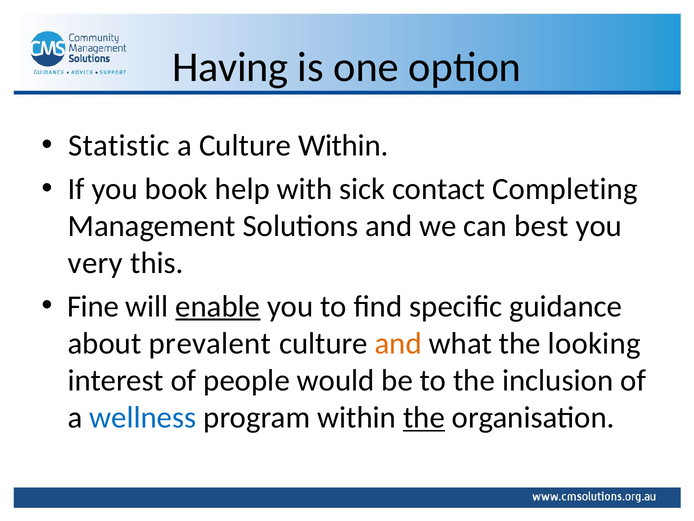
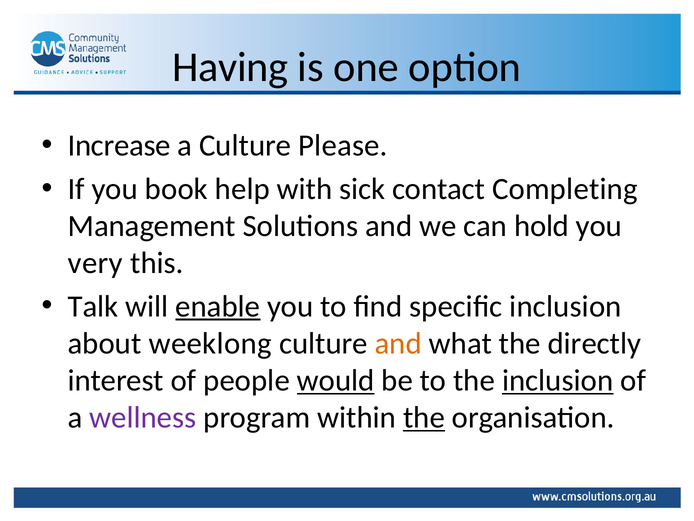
Statistic: Statistic -> Increase (119, 146)
Culture Within: Within -> Please (343, 146)
best: best -> hold (542, 226)
Fine: Fine -> Talk (93, 306)
specific guidance: guidance -> inclusion (566, 306)
prevalent: prevalent -> weeklong (210, 343)
looking: looking -> directly (594, 343)
would underline: none -> present (336, 380)
inclusion underline: none -> present (558, 380)
wellness colour: blue -> purple (143, 417)
